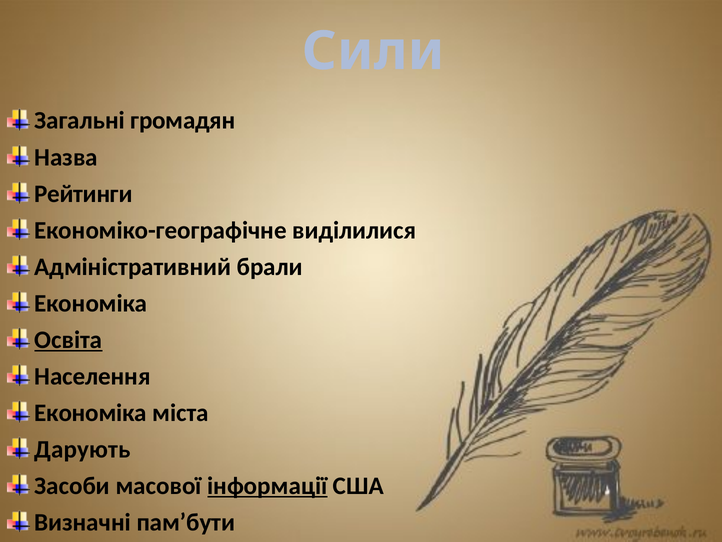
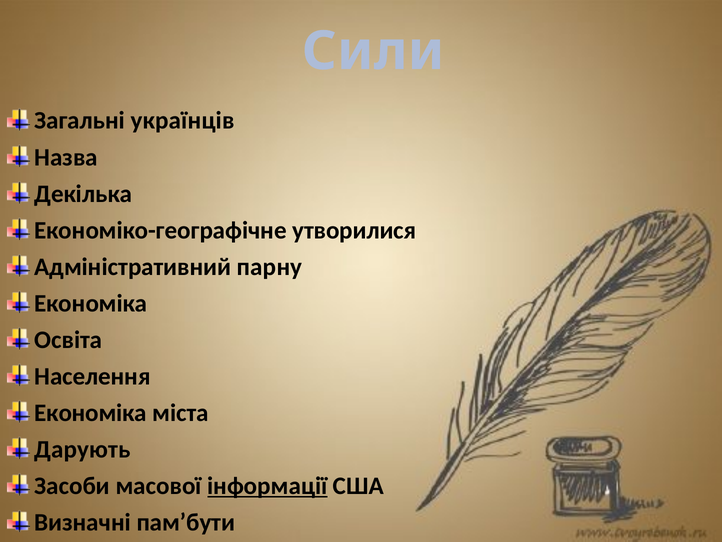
громадян: громадян -> українців (183, 121)
Рейтинги: Рейтинги -> Декілька (83, 194)
виділилися: виділилися -> утворилися (354, 230)
брали: брали -> парну (270, 267)
Освіта underline: present -> none (68, 340)
